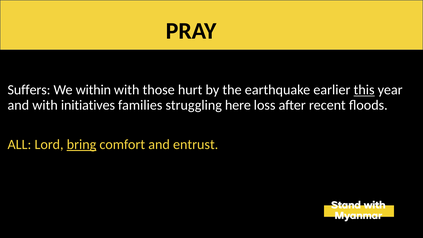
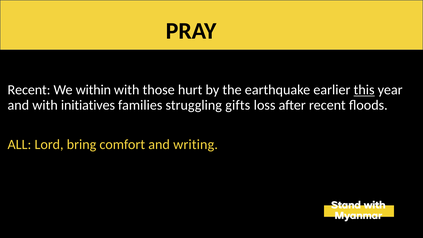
Suffers: Suffers -> Recent (29, 90)
here: here -> gifts (238, 105)
bring underline: present -> none (82, 144)
entrust: entrust -> writing (196, 144)
